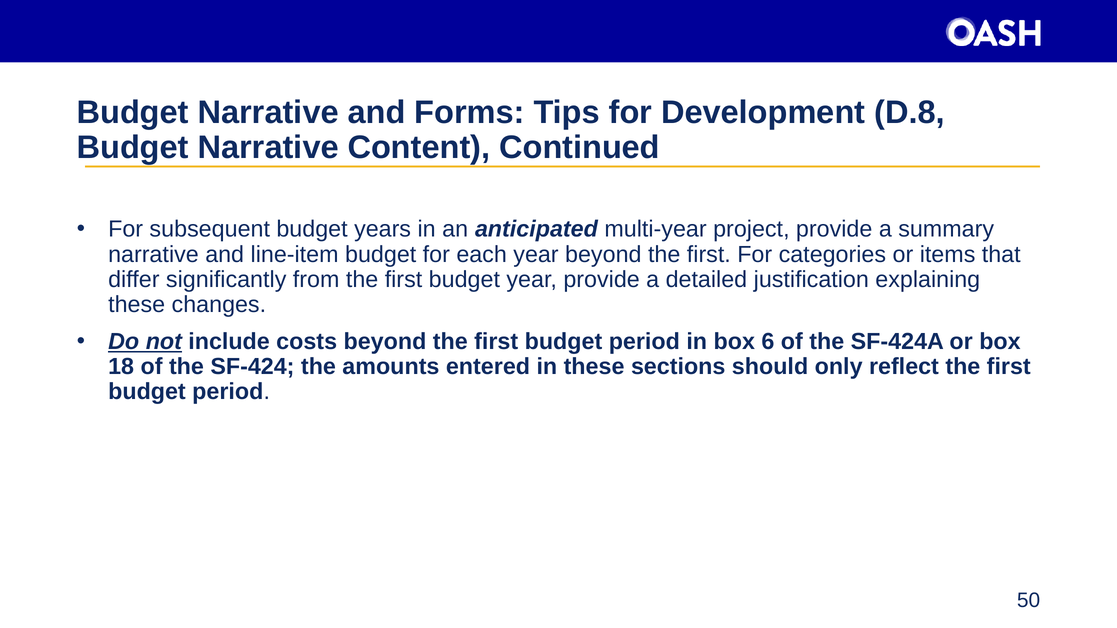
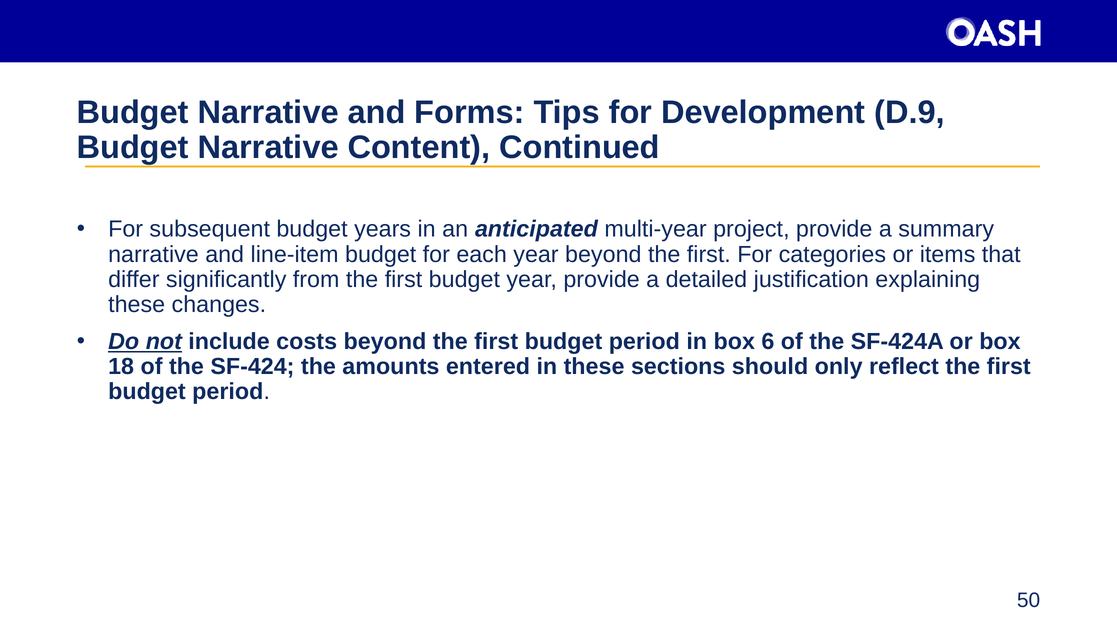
D.8: D.8 -> D.9 (910, 112)
